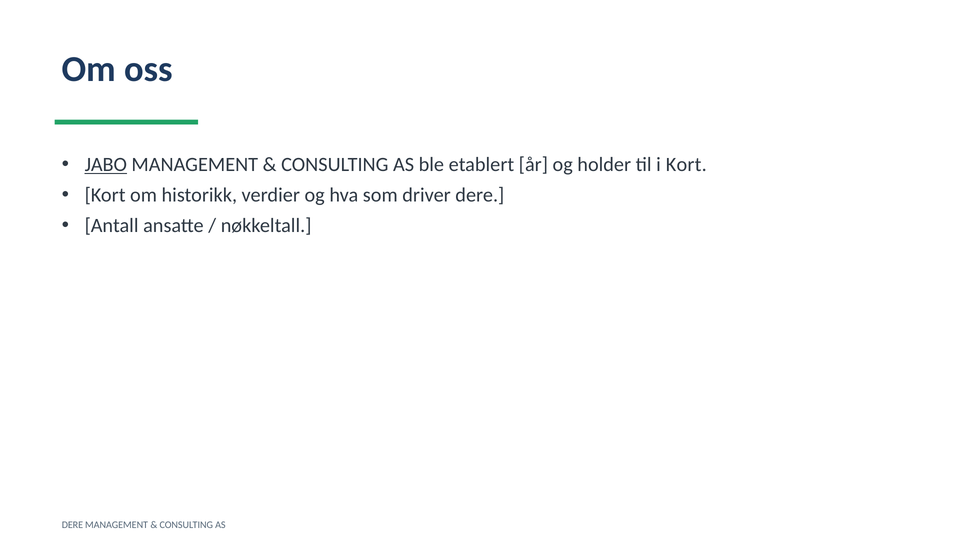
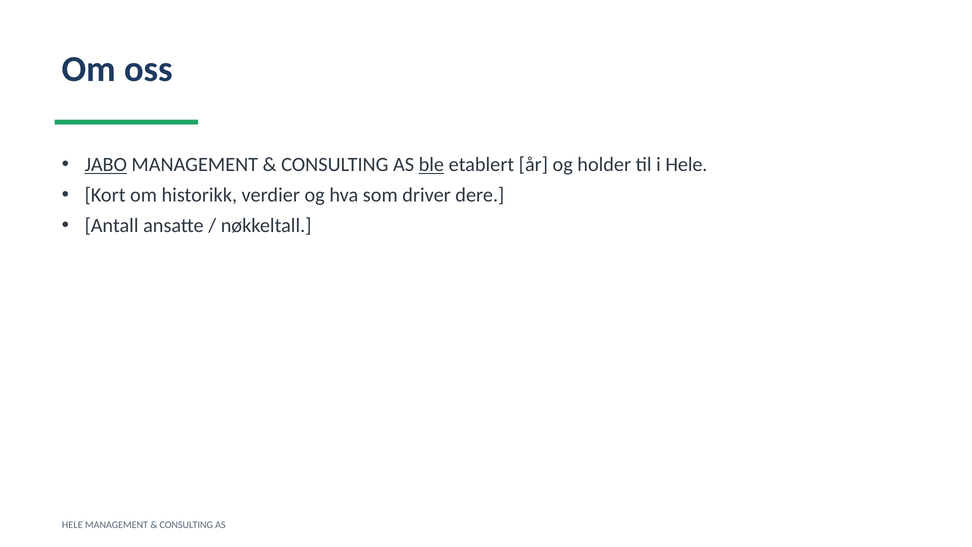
ble underline: none -> present (431, 165)
i Kort: Kort -> Hele (686, 165)
DERE: DERE -> HELE (72, 525)
